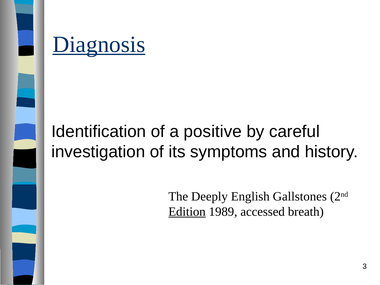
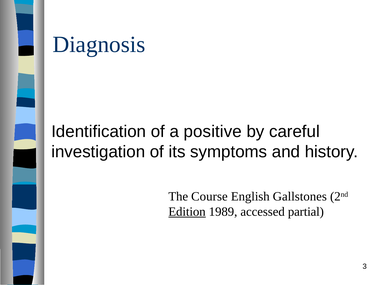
Diagnosis underline: present -> none (99, 44)
Deeply: Deeply -> Course (209, 196)
breath: breath -> partial (306, 212)
